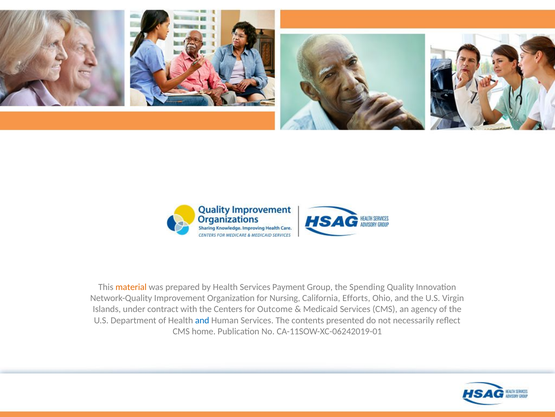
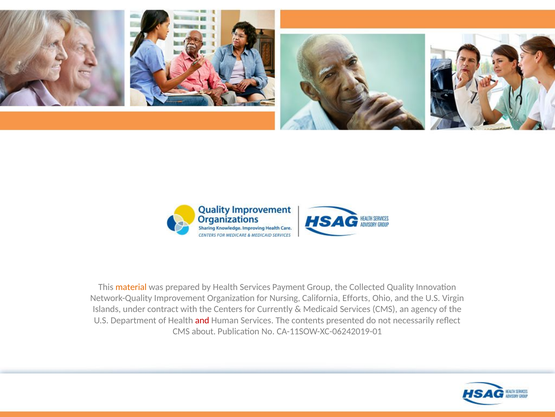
Spending: Spending -> Collected (367, 286)
Outcome: Outcome -> Currently (275, 309)
and colour: blue -> red (202, 320)
home: home -> about (204, 331)
